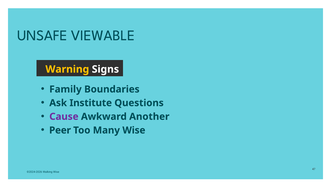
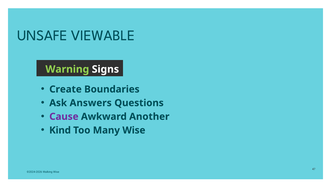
Warning colour: yellow -> light green (67, 69)
Family: Family -> Create (65, 89)
Institute: Institute -> Answers (91, 103)
Peer: Peer -> Kind (60, 130)
